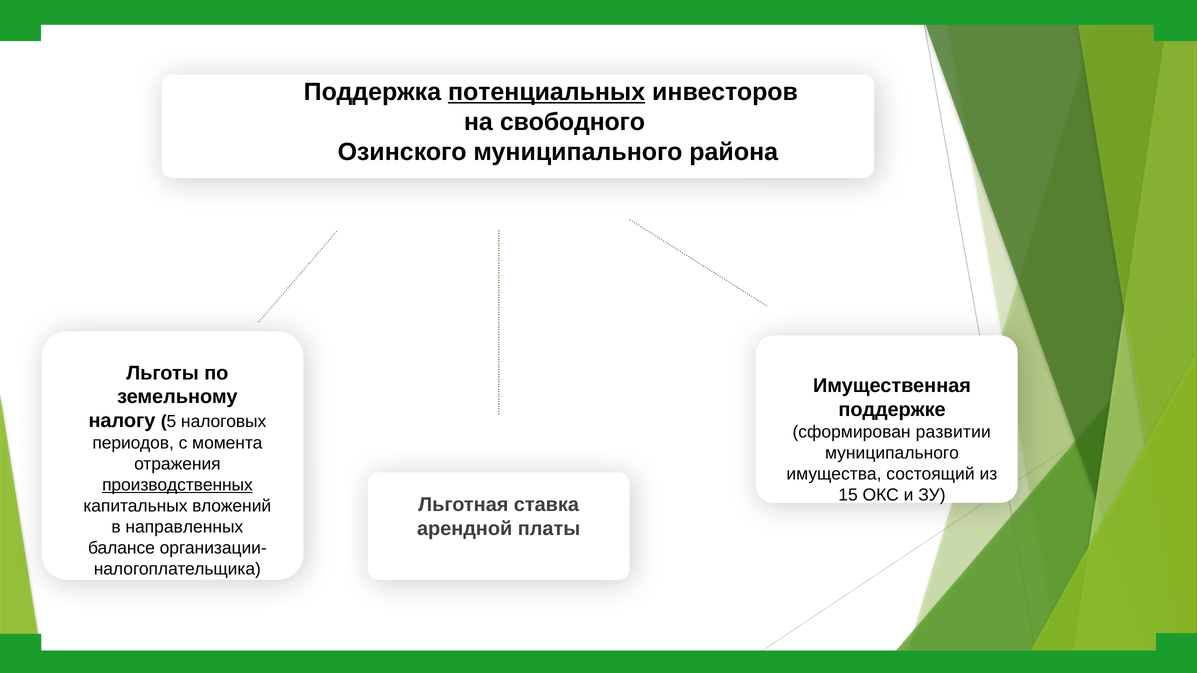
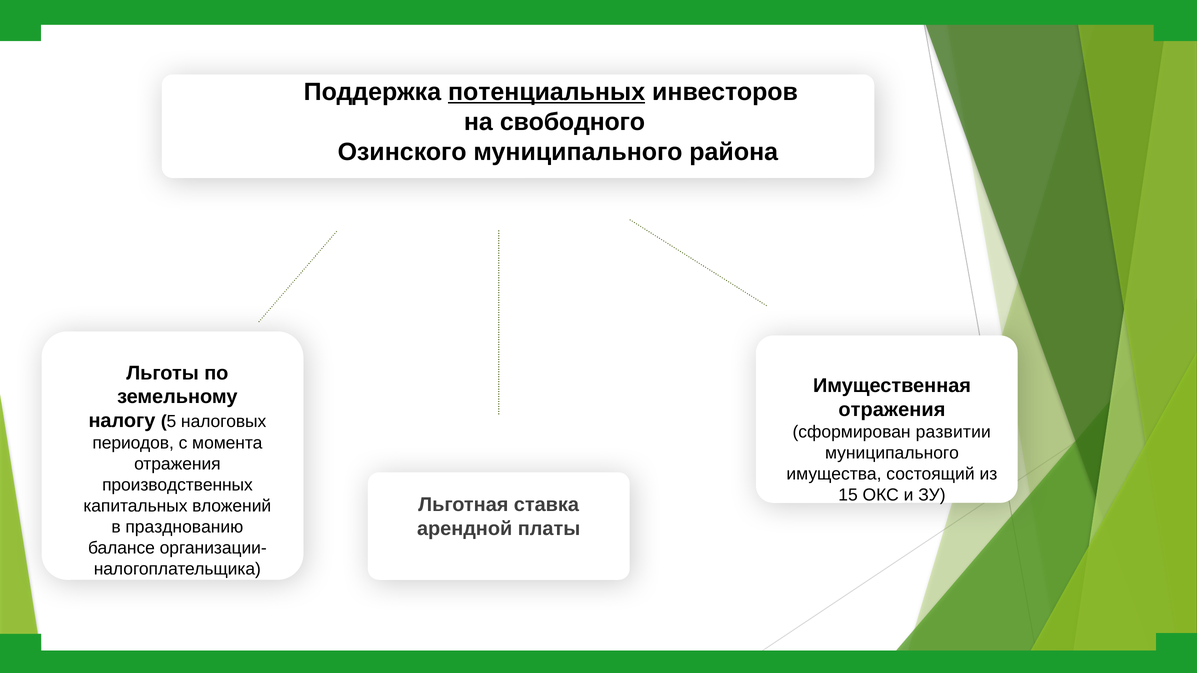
поддержке: поддержке -> отражения (892, 410)
производственных underline: present -> none (177, 485)
направленных: направленных -> празднованию (184, 527)
